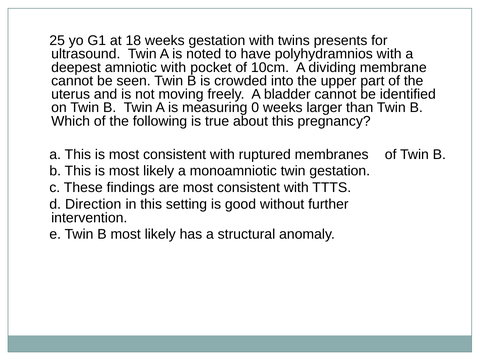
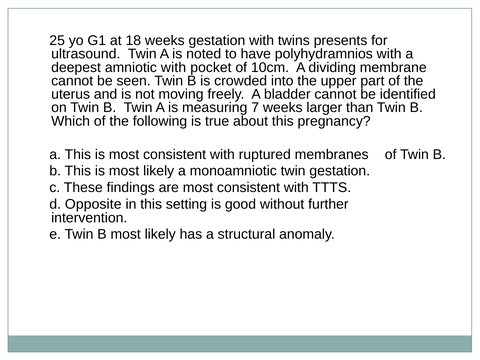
0: 0 -> 7 (255, 108)
Direction: Direction -> Opposite (93, 204)
